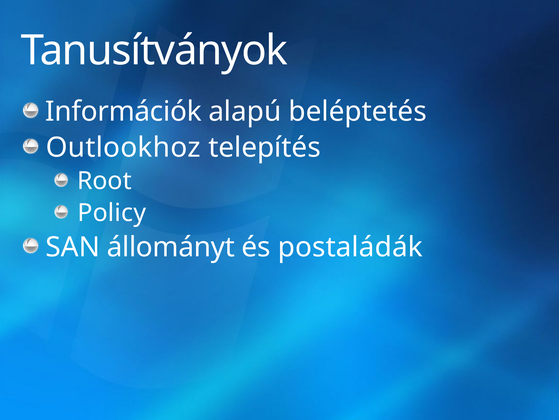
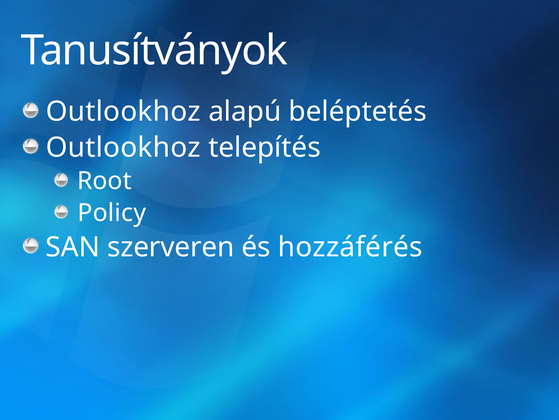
Információk: Információk -> Outlookhoz (123, 111)
állományt: állományt -> szerveren (171, 247)
postaládák: postaládák -> hozzáférés (350, 247)
